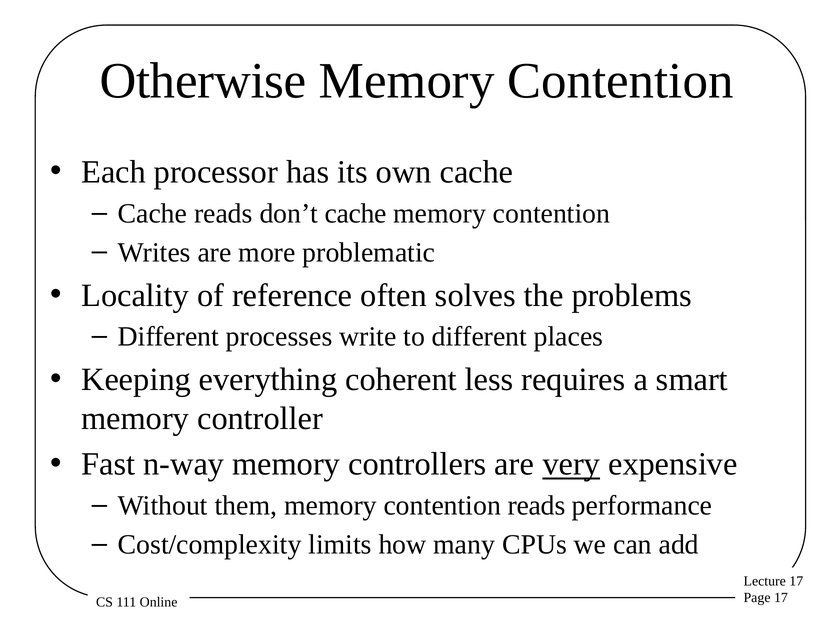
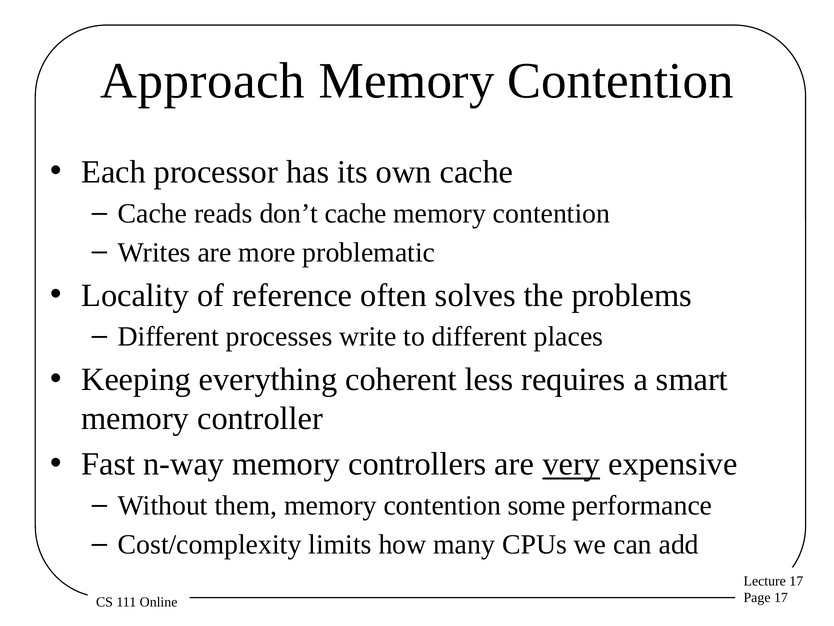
Otherwise: Otherwise -> Approach (203, 81)
contention reads: reads -> some (537, 505)
